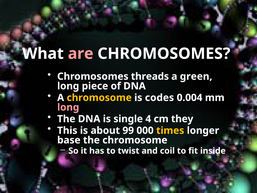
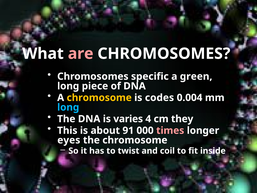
threads: threads -> specific (150, 76)
long colour: pink -> light blue (68, 107)
single: single -> varies (128, 119)
99: 99 -> 91 (128, 130)
times colour: yellow -> pink (170, 130)
base: base -> eyes (69, 140)
